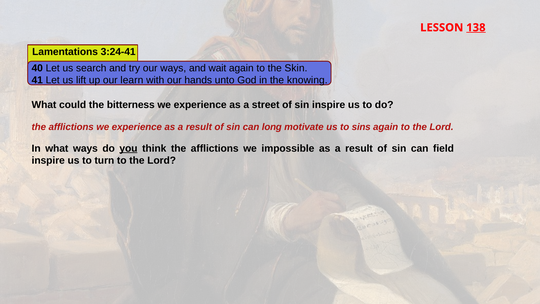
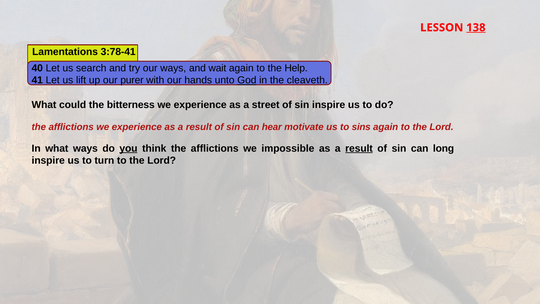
3:24-41: 3:24-41 -> 3:78-41 (118, 52)
Skin: Skin -> Help (296, 68)
learn: learn -> purer (132, 80)
God underline: none -> present (247, 80)
knowing: knowing -> cleaveth (307, 80)
long: long -> hear (272, 127)
result underline: none -> present (359, 148)
field: field -> long (443, 148)
